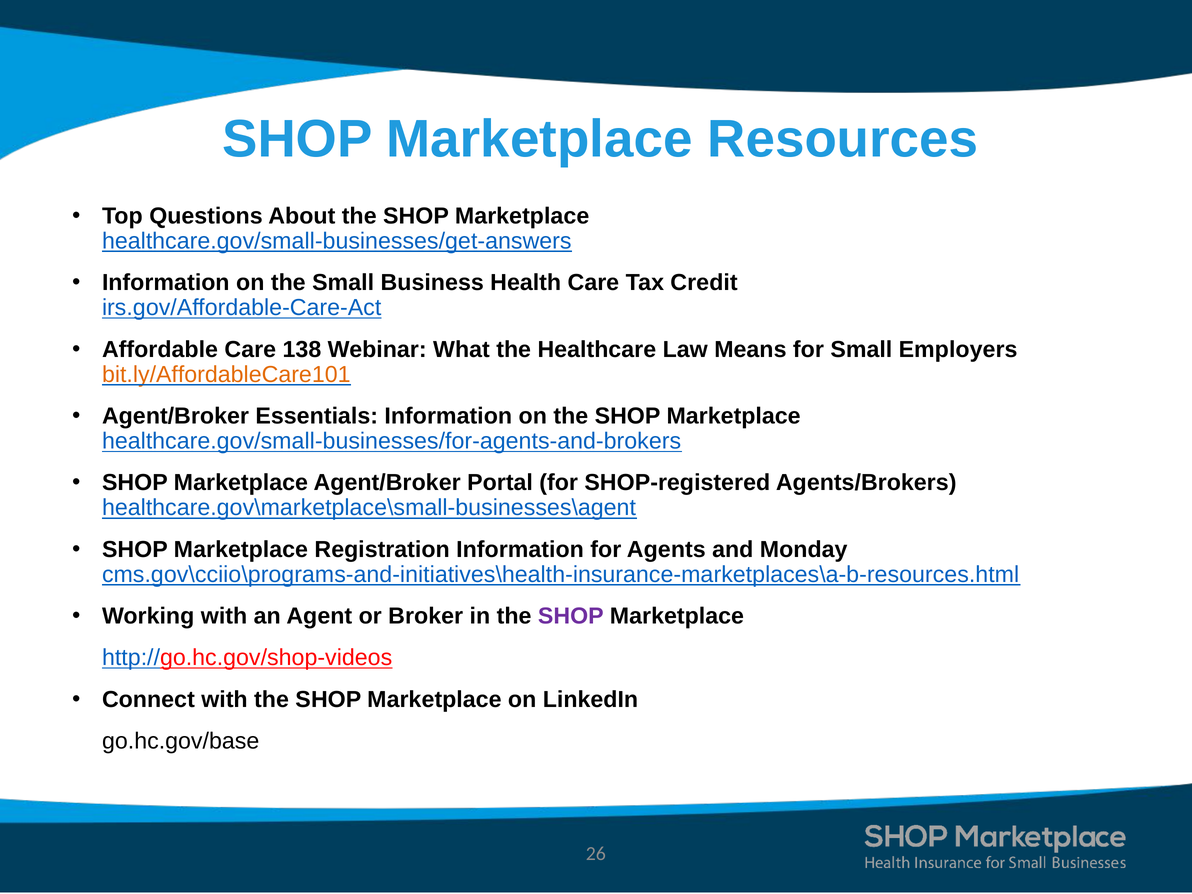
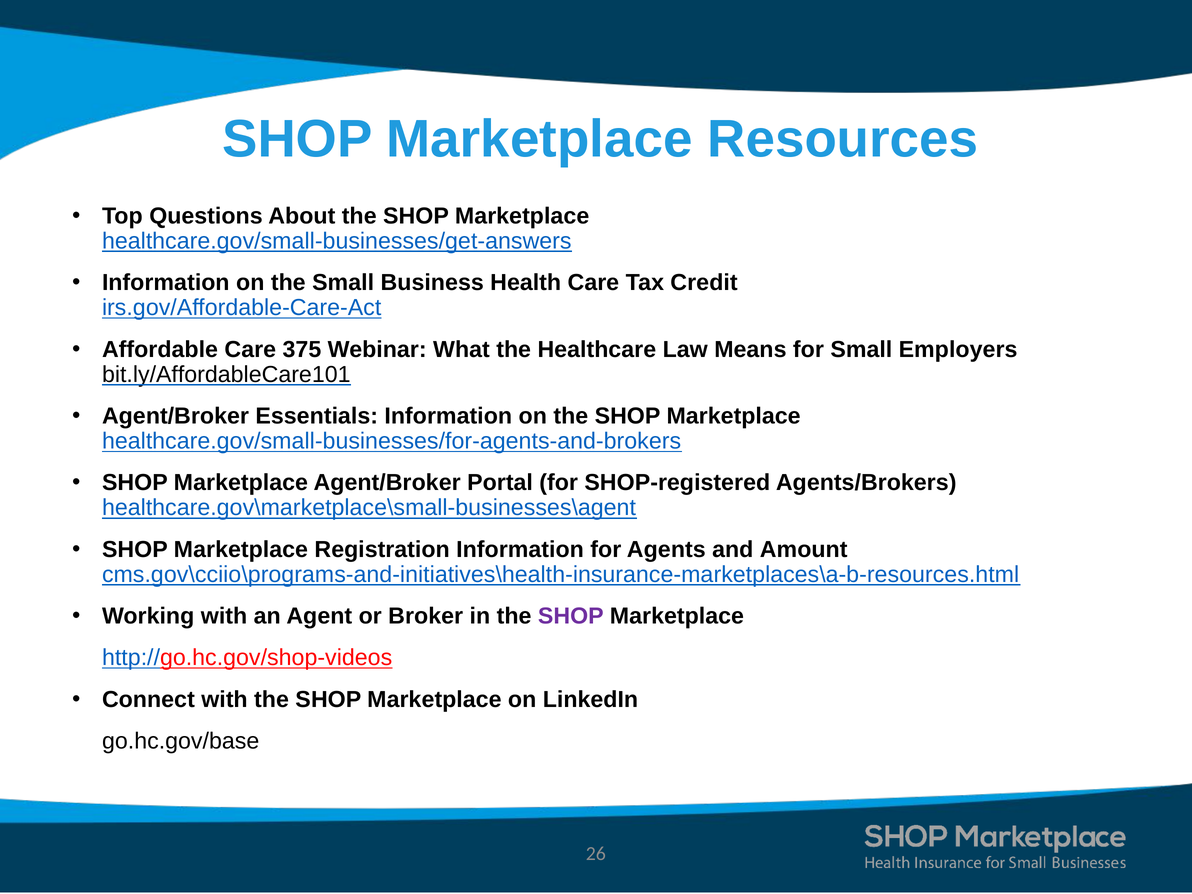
138: 138 -> 375 (302, 349)
bit.ly/AffordableCare101 colour: orange -> black (226, 374)
Monday: Monday -> Amount (804, 549)
